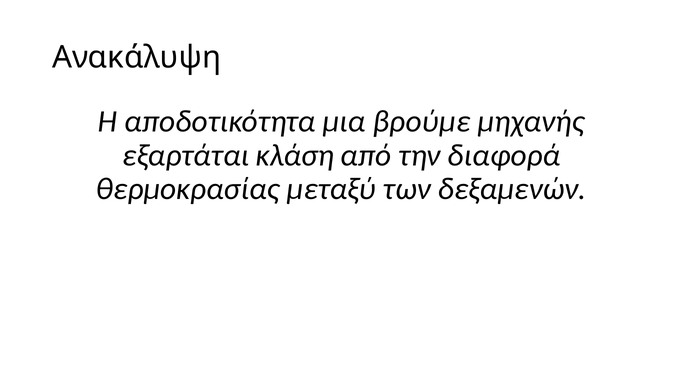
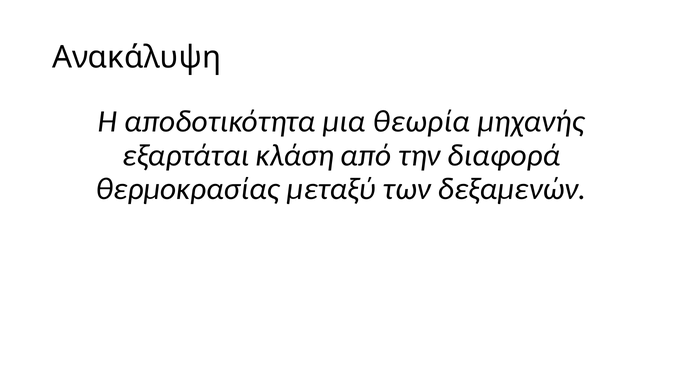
βρούμε: βρούμε -> θεωρία (422, 122)
